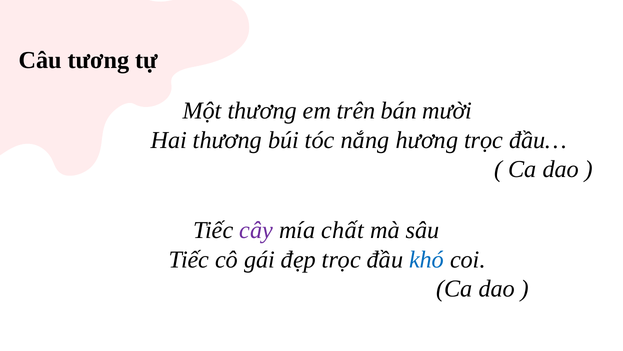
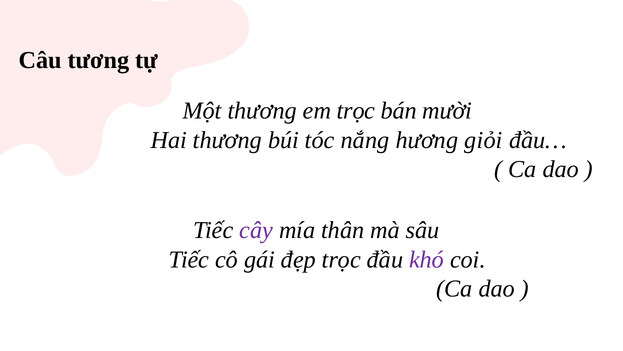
em trên: trên -> trọc (356, 111)
hương trọc: trọc -> giỏi (483, 140)
chất: chất -> thân (343, 230)
khó colour: blue -> purple (427, 259)
